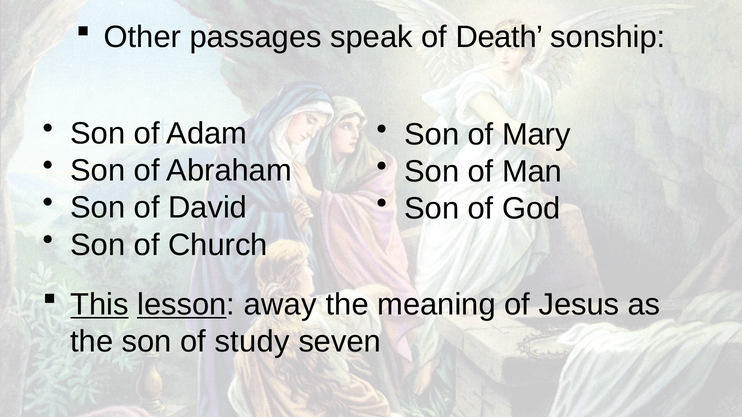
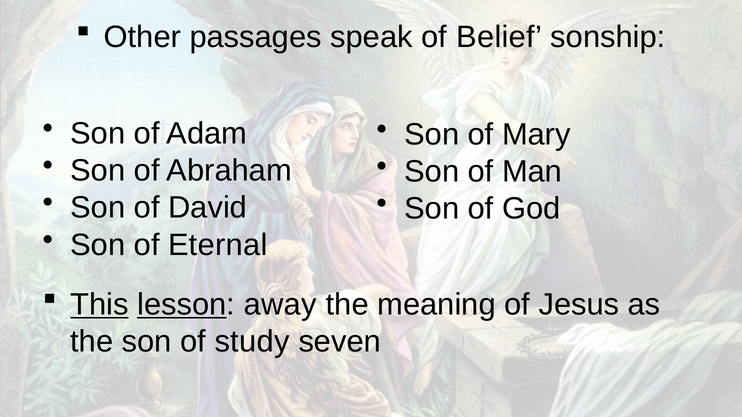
Death: Death -> Belief (499, 37)
Church: Church -> Eternal (218, 245)
